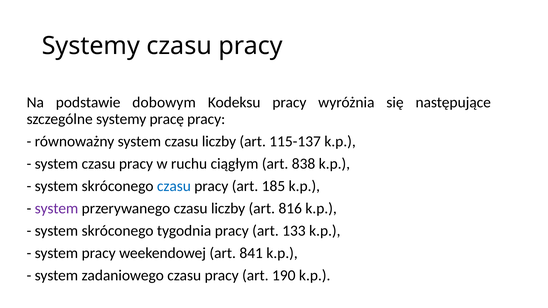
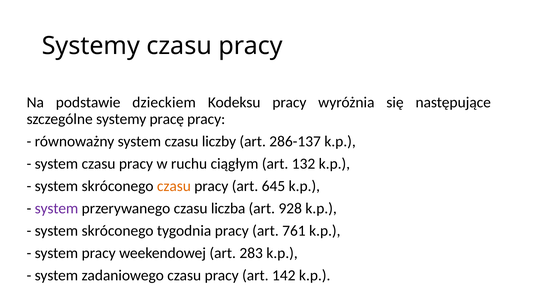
dobowym: dobowym -> dzieckiem (164, 102)
115-137: 115-137 -> 286-137 (295, 142)
838: 838 -> 132 (304, 164)
czasu colour: blue -> orange (174, 186)
185: 185 -> 645 (273, 186)
przerywanego czasu liczby: liczby -> liczba (228, 209)
816: 816 -> 928 (290, 209)
133: 133 -> 761 (294, 231)
841: 841 -> 283 (251, 253)
190: 190 -> 142 (284, 276)
